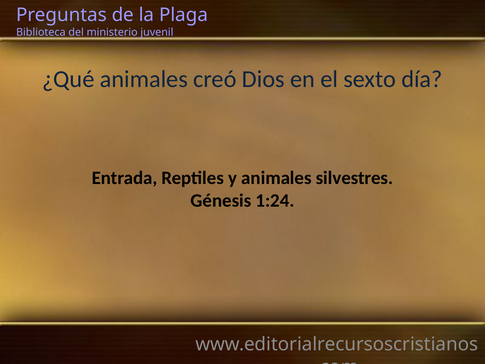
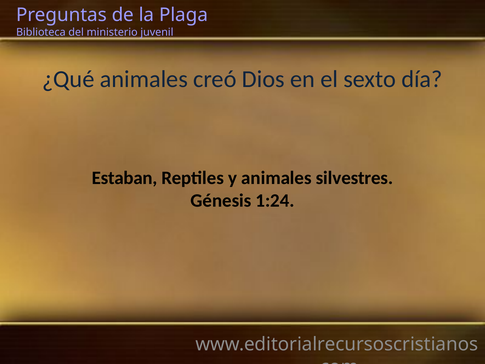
Entrada: Entrada -> Estaban (125, 178)
